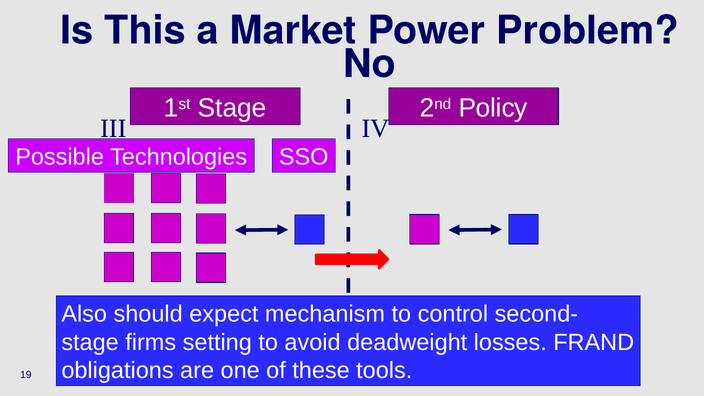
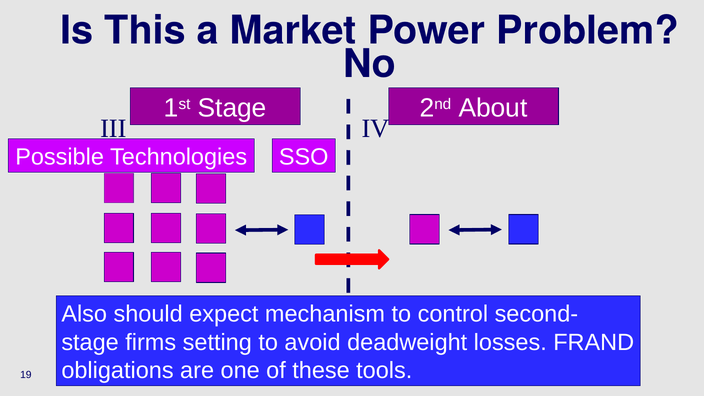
Policy: Policy -> About (493, 108)
